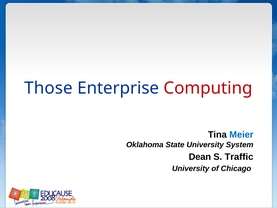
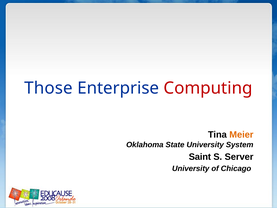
Meier colour: blue -> orange (241, 135)
Dean: Dean -> Saint (200, 157)
Traffic: Traffic -> Server (239, 157)
